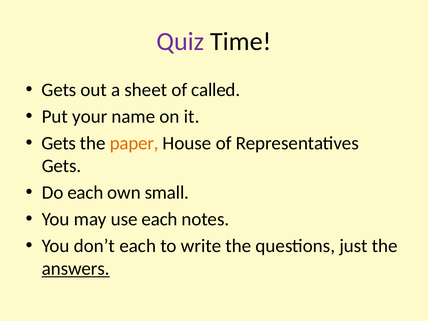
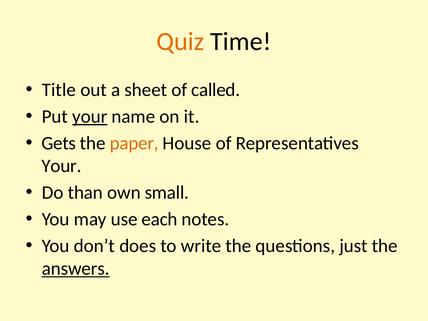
Quiz colour: purple -> orange (180, 41)
Gets: Gets -> Title (59, 90)
your underline: none -> present (90, 116)
Gets: Gets -> Your (62, 166)
Do each: each -> than (85, 193)
don’t each: each -> does (138, 246)
